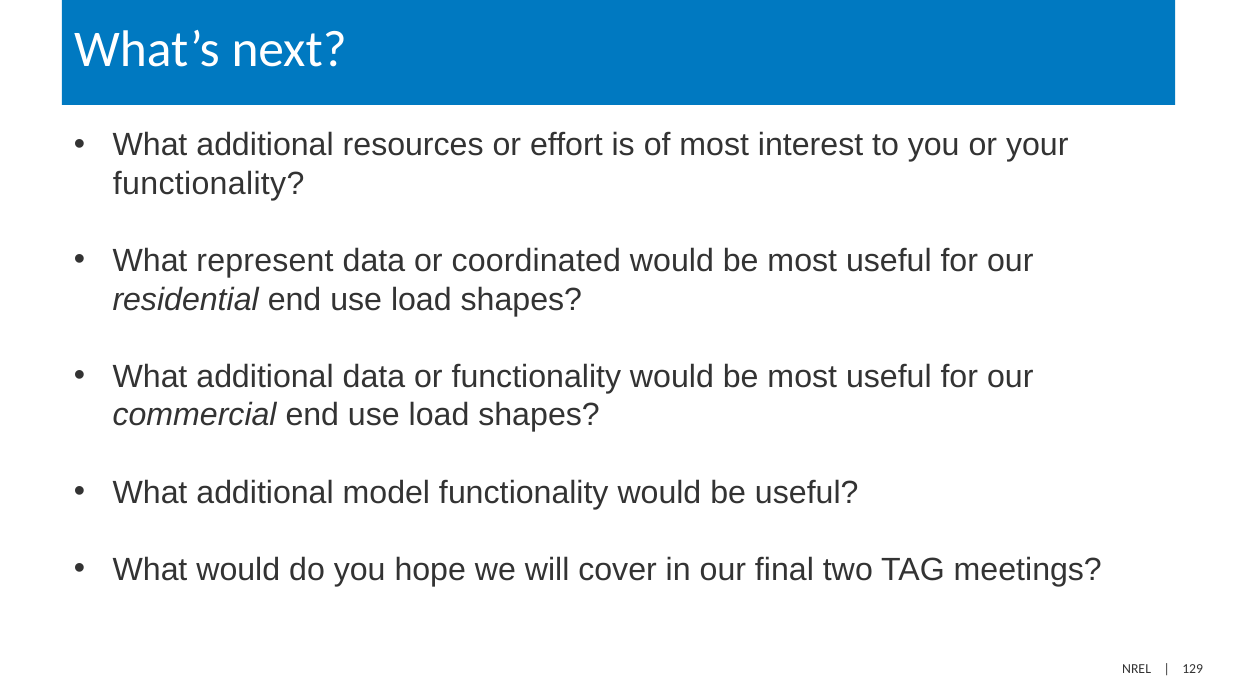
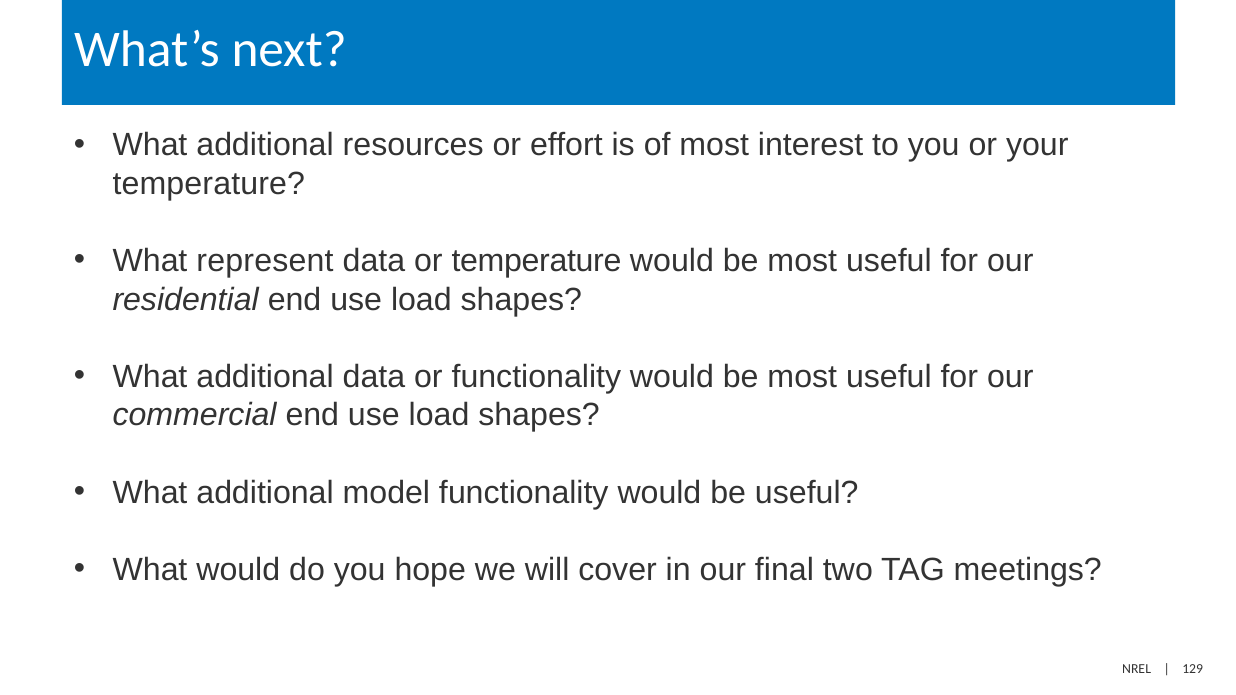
functionality: functionality -> temperature (209, 184)
or coordinated: coordinated -> temperature (536, 261)
